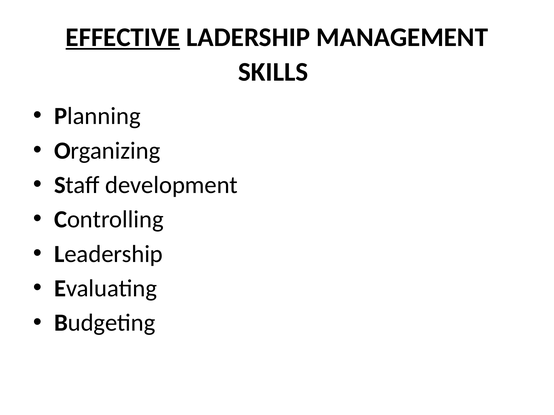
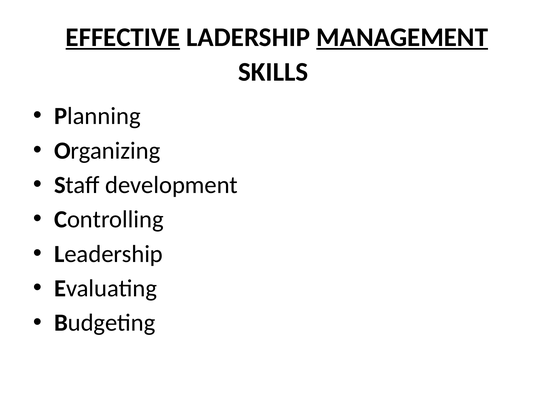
MANAGEMENT underline: none -> present (402, 37)
